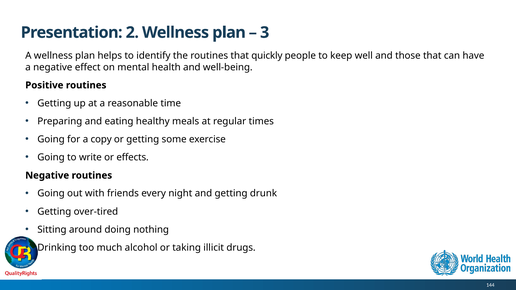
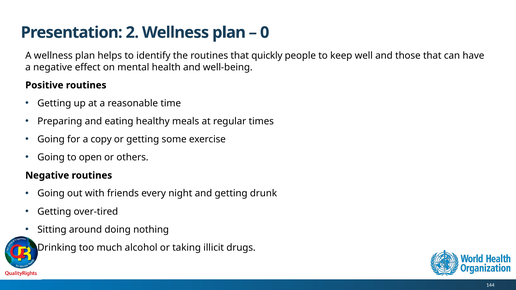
3: 3 -> 0 (265, 33)
write: write -> open (90, 158)
effects: effects -> others (132, 158)
